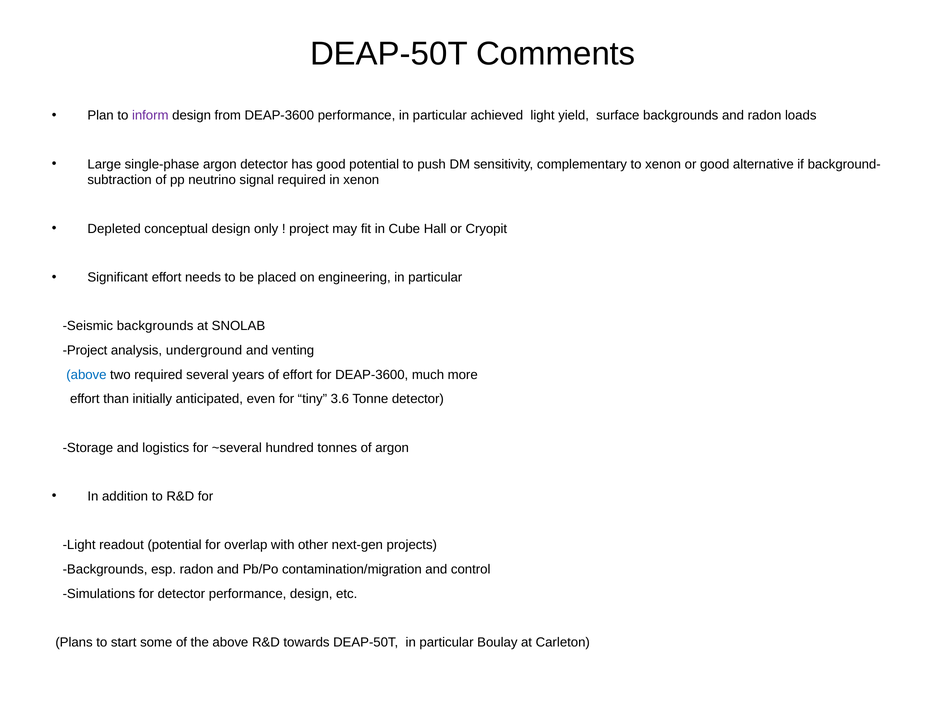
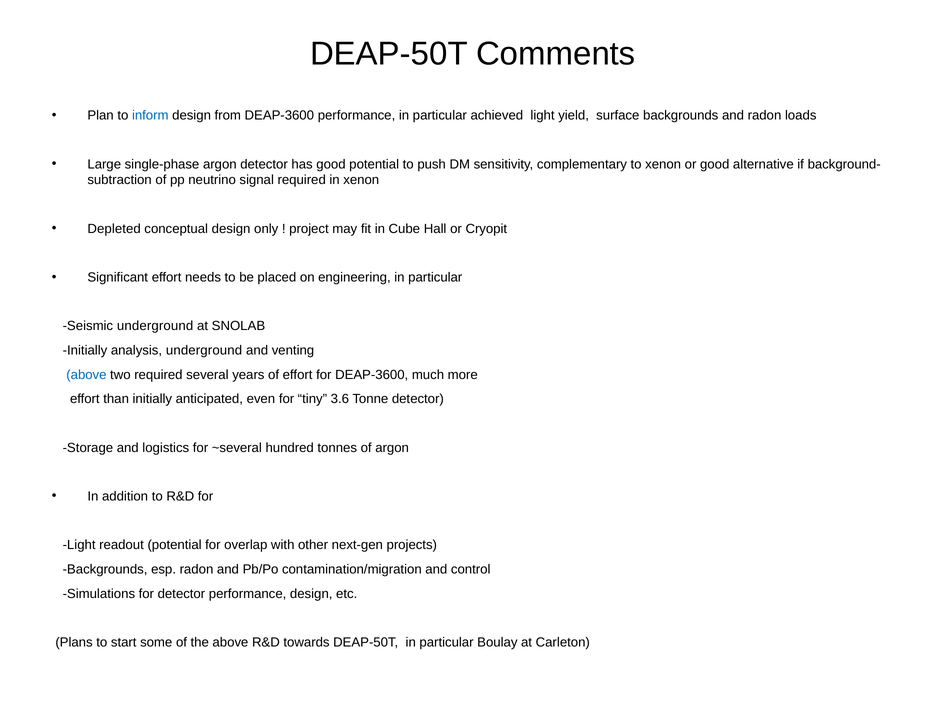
inform colour: purple -> blue (150, 116)
Seismic backgrounds: backgrounds -> underground (155, 326)
Project: Project -> Initially (85, 351)
